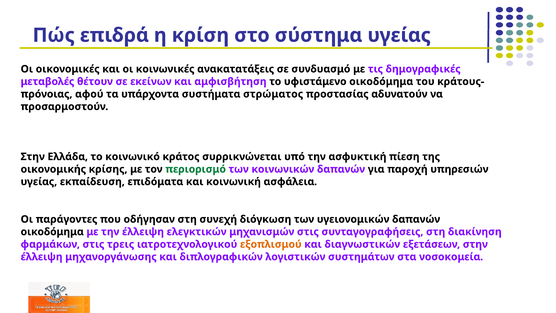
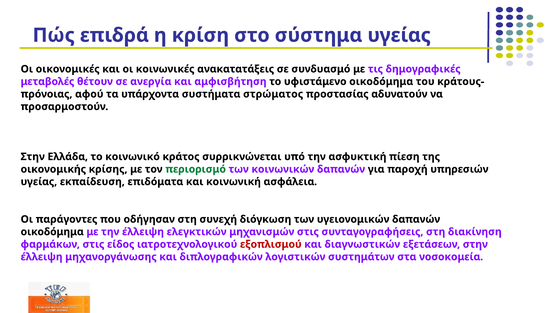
εκείνων: εκείνων -> ανεργία (151, 81)
τρεις: τρεις -> είδος (121, 244)
εξοπλισμού colour: orange -> red (271, 244)
